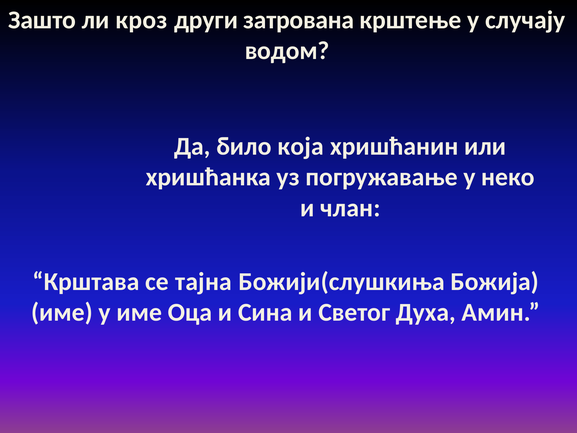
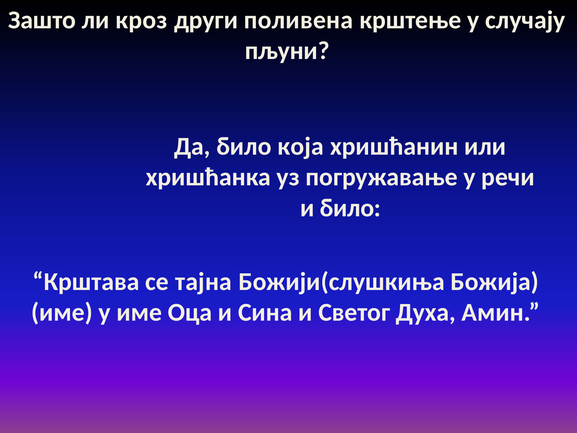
затрована: затрована -> поливена (299, 20)
водом: водом -> пљуни (287, 51)
неко: неко -> речи (508, 177)
и члан: члан -> било (350, 208)
